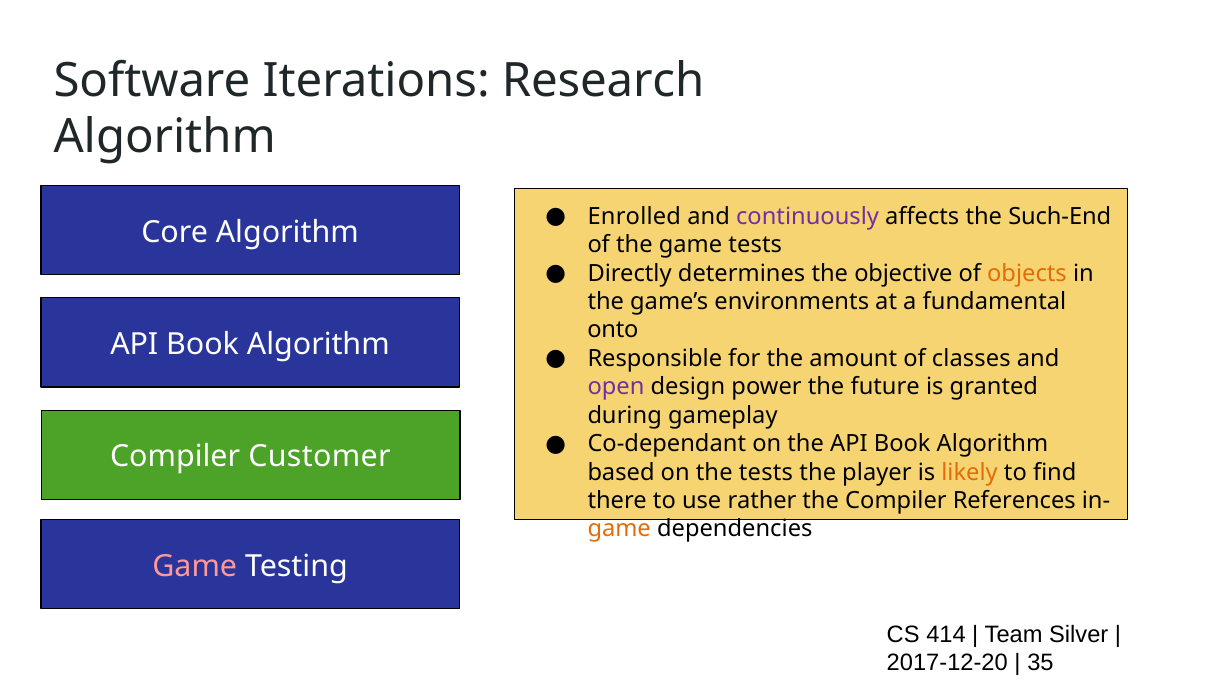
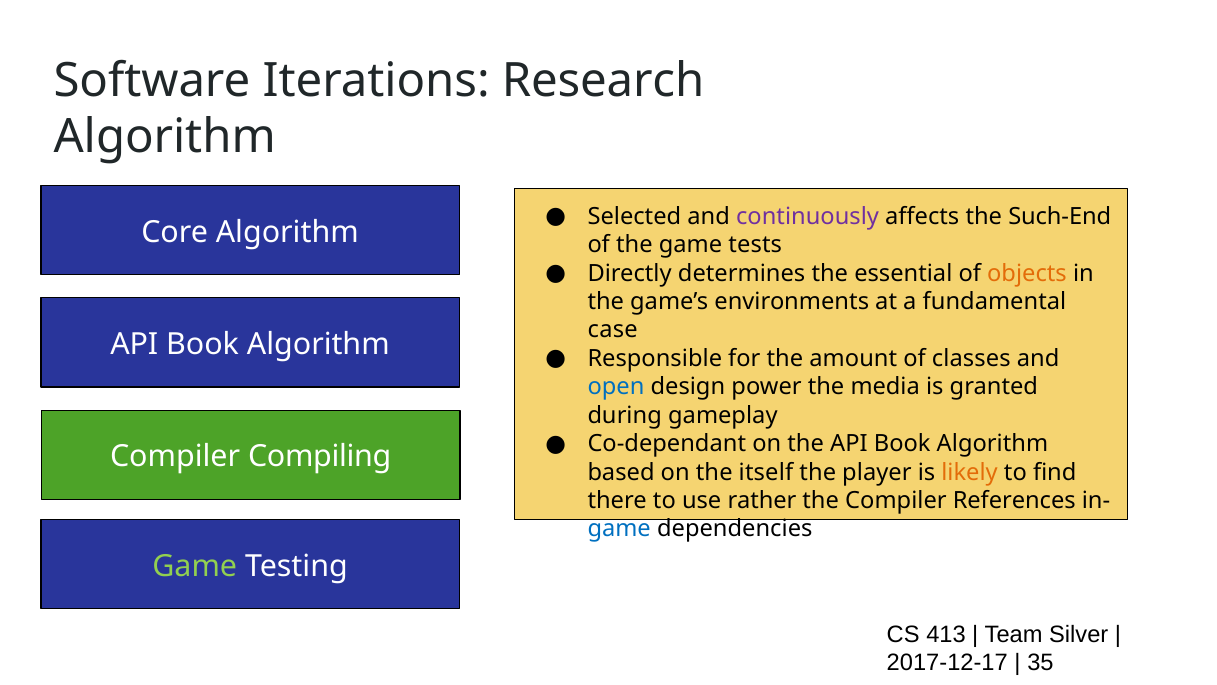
Enrolled: Enrolled -> Selected (634, 216)
objective: objective -> essential (903, 273)
onto: onto -> case (613, 330)
open colour: purple -> blue (616, 387)
future: future -> media (885, 387)
Customer: Customer -> Compiling (320, 457)
the tests: tests -> itself (766, 472)
game colour: orange -> blue (619, 529)
Game colour: pink -> light green (195, 566)
414: 414 -> 413 (946, 634)
2017-12-20: 2017-12-20 -> 2017-12-17 (947, 663)
